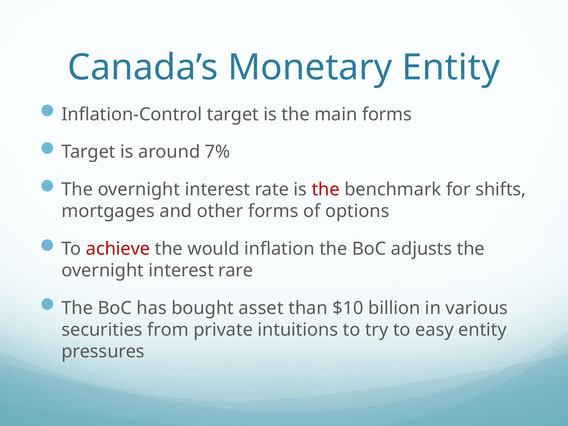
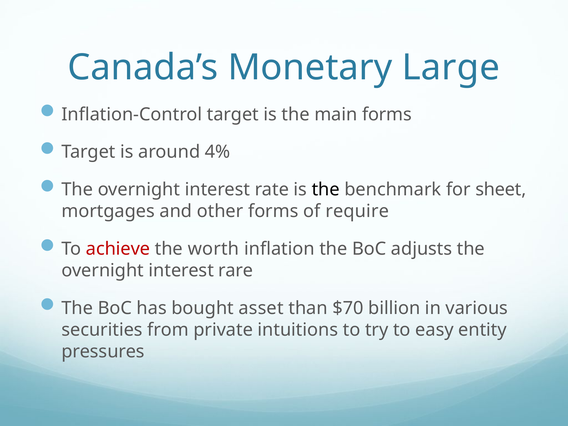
Monetary Entity: Entity -> Large (451, 68)
7%: 7% -> 4% (218, 152)
the colour: red -> black (326, 189)
shifts: shifts -> sheet (501, 189)
options: options -> require (357, 211)
would: would -> worth (213, 249)
$10: $10 -> $70 (348, 308)
